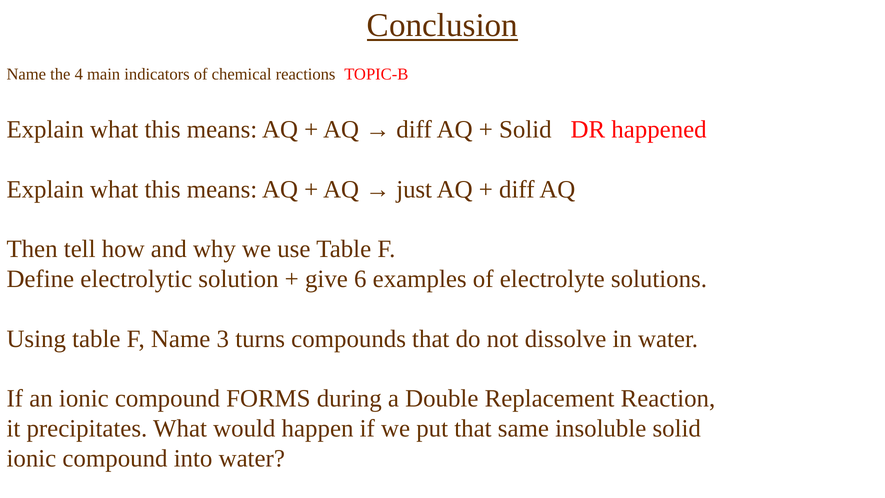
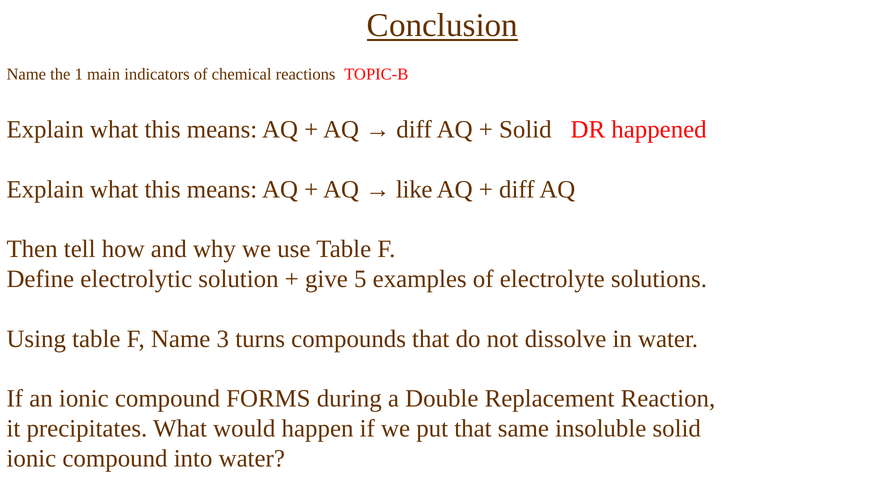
4: 4 -> 1 (79, 74)
just: just -> like (414, 189)
6: 6 -> 5 (360, 279)
